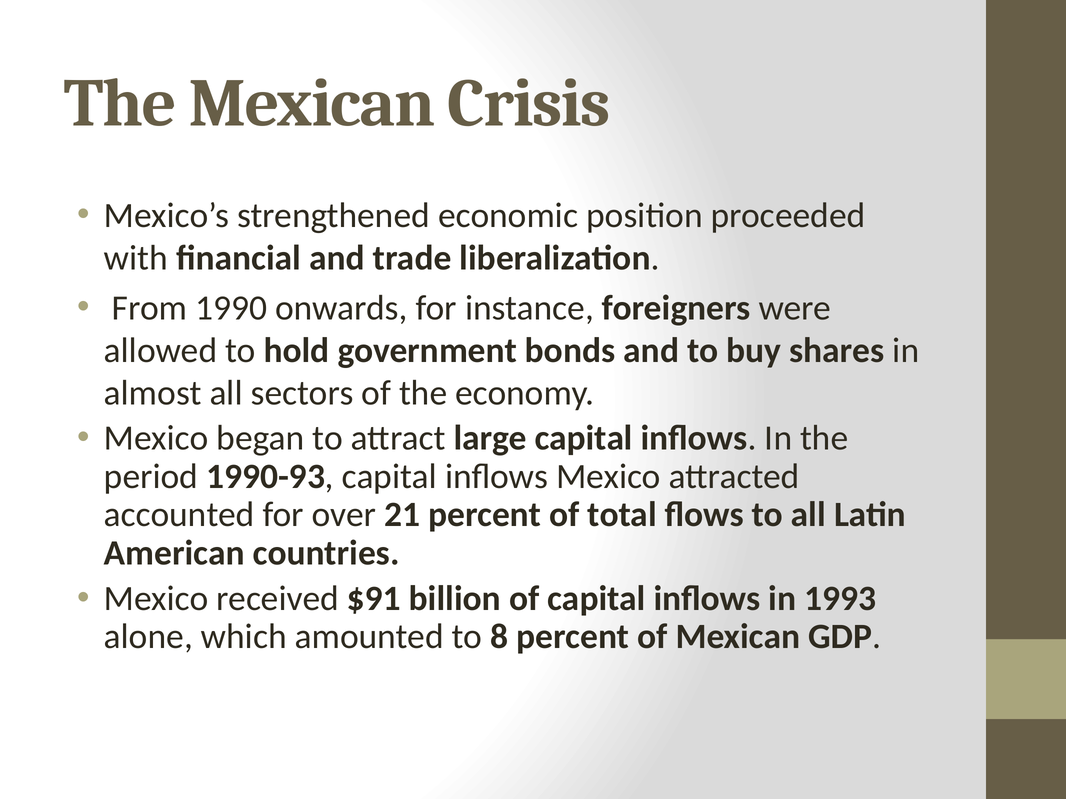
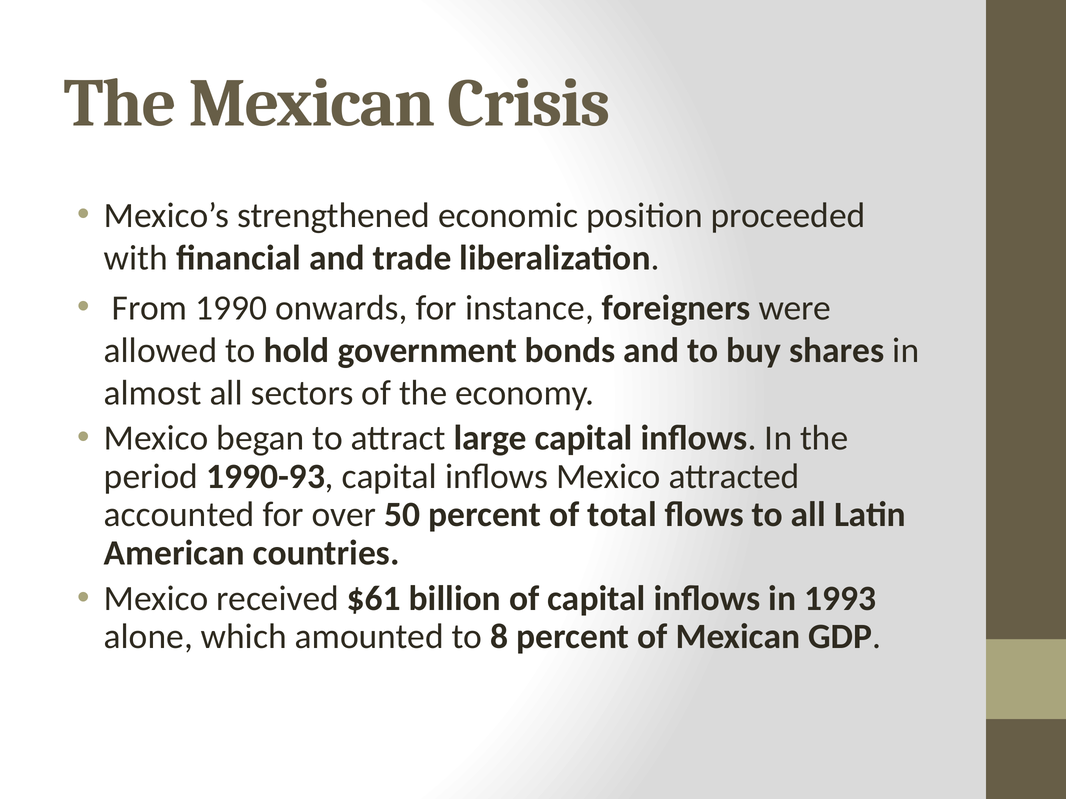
21: 21 -> 50 (402, 515)
$91: $91 -> $61 (374, 599)
